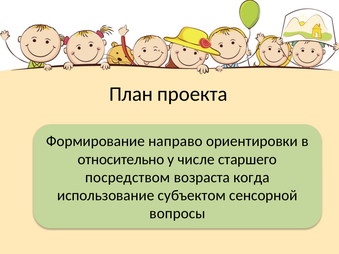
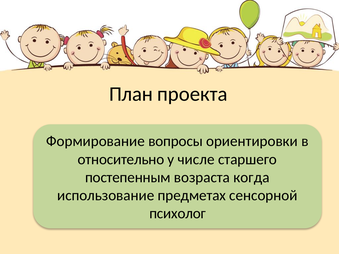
направо: направо -> вопросы (176, 141)
посредством: посредством -> постепенным (128, 178)
субъектом: субъектом -> предметах (192, 196)
вопросы: вопросы -> психолог (178, 214)
